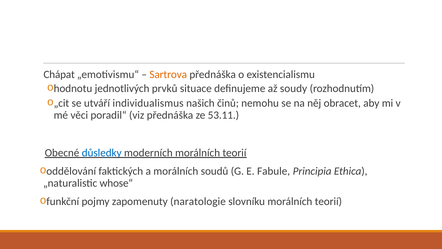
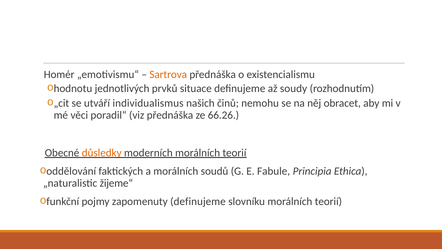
Chápat: Chápat -> Homér (59, 74)
53.11: 53.11 -> 66.26 (223, 115)
důsledky colour: blue -> orange (102, 153)
whose“: whose“ -> žijeme“ (116, 183)
zapomenuty naratologie: naratologie -> definujeme (198, 201)
